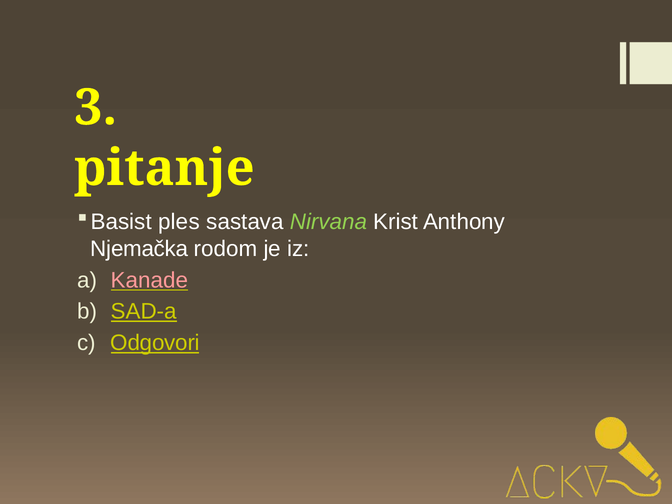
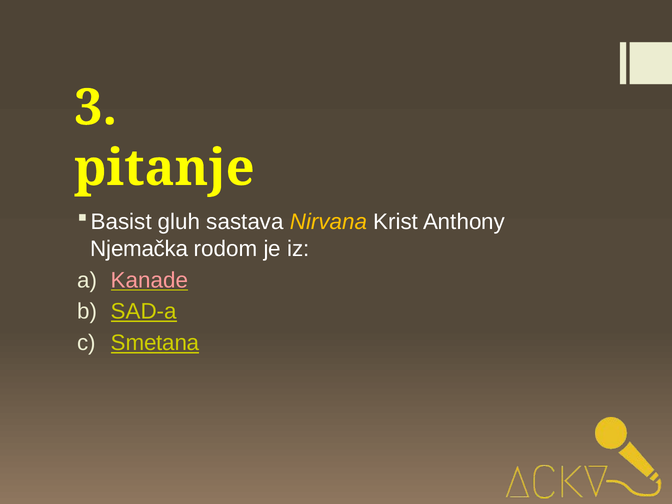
ples: ples -> gluh (179, 222)
Nirvana colour: light green -> yellow (328, 222)
Odgovori: Odgovori -> Smetana (155, 343)
